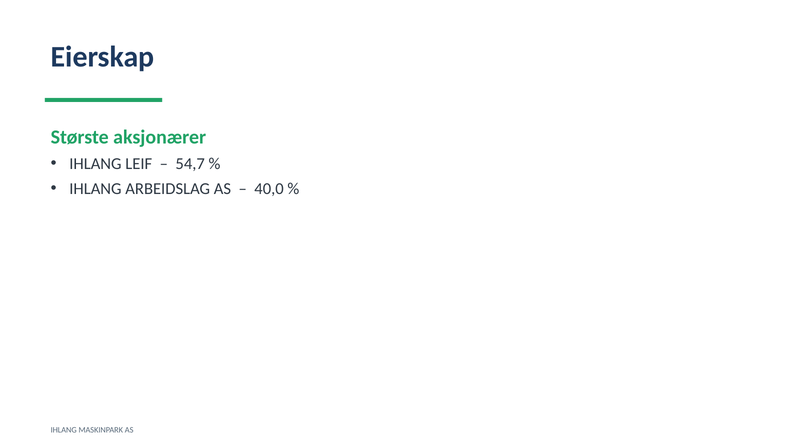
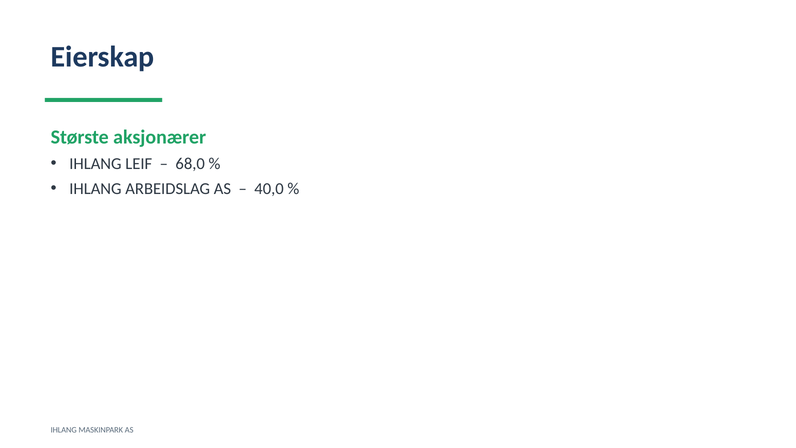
54,7: 54,7 -> 68,0 (190, 164)
